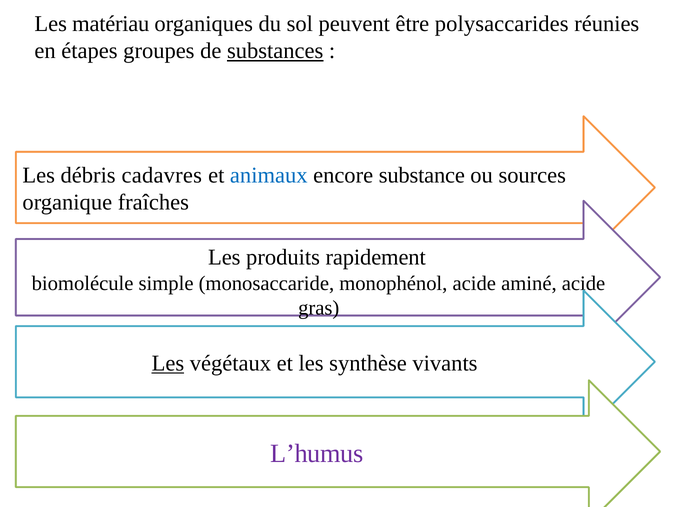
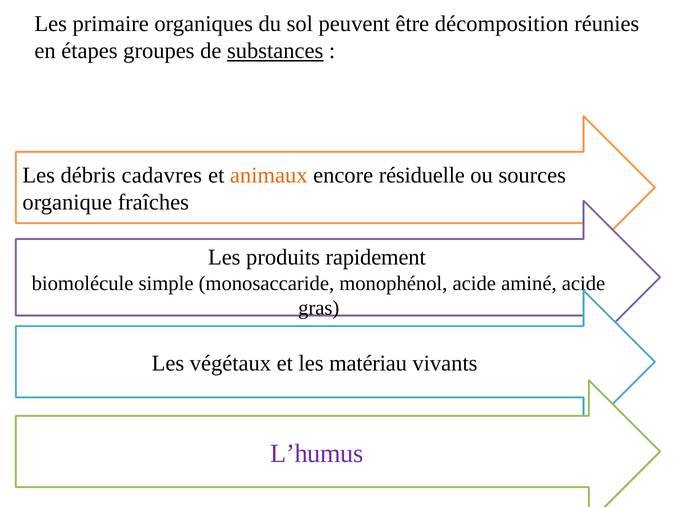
matériau: matériau -> primaire (111, 24)
polysaccarides: polysaccarides -> décomposition (502, 24)
animaux colour: blue -> orange (269, 176)
substance: substance -> résiduelle (422, 176)
Les underline: present -> none (168, 363)
synthèse: synthèse -> matériau (368, 363)
